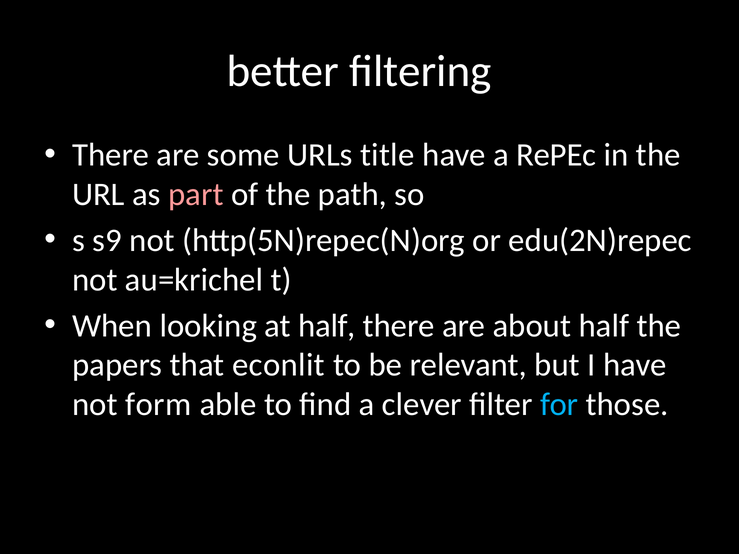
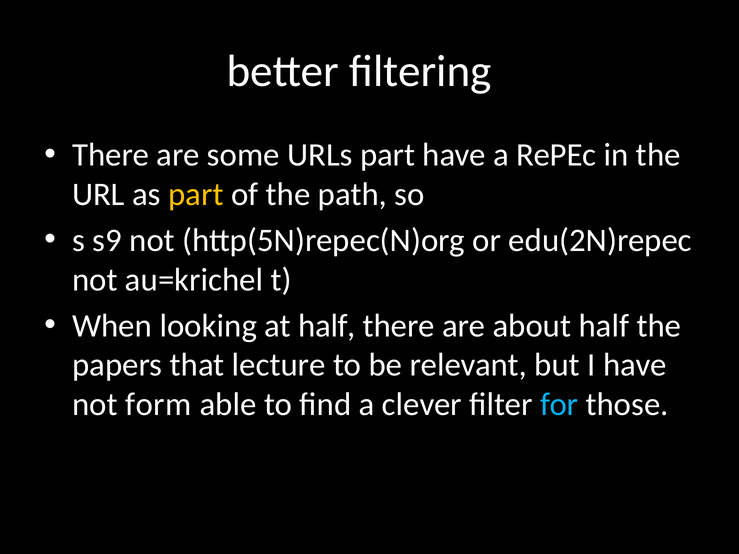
URLs title: title -> part (388, 155)
part colour: pink -> yellow (196, 194)
econlit: econlit -> lecture (279, 365)
